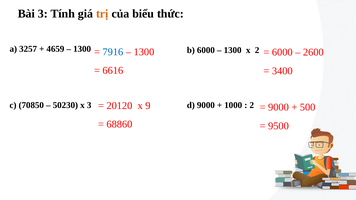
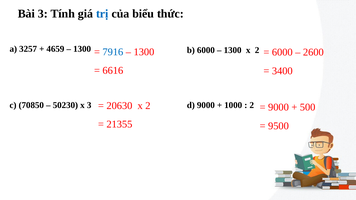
trị colour: orange -> blue (102, 14)
20120: 20120 -> 20630 (119, 106)
9: 9 -> 2 (148, 106)
68860: 68860 -> 21355 (119, 124)
